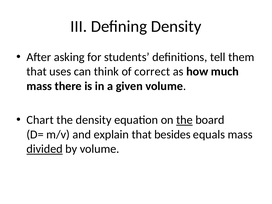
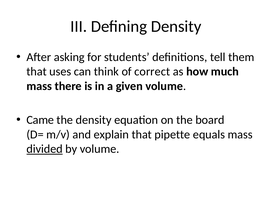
Chart: Chart -> Came (40, 120)
the underline: present -> none (184, 120)
besides: besides -> pipette (172, 134)
